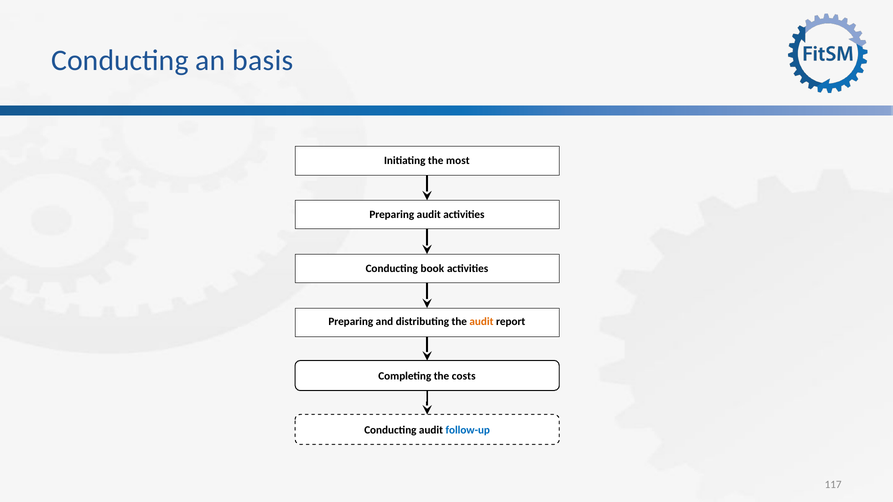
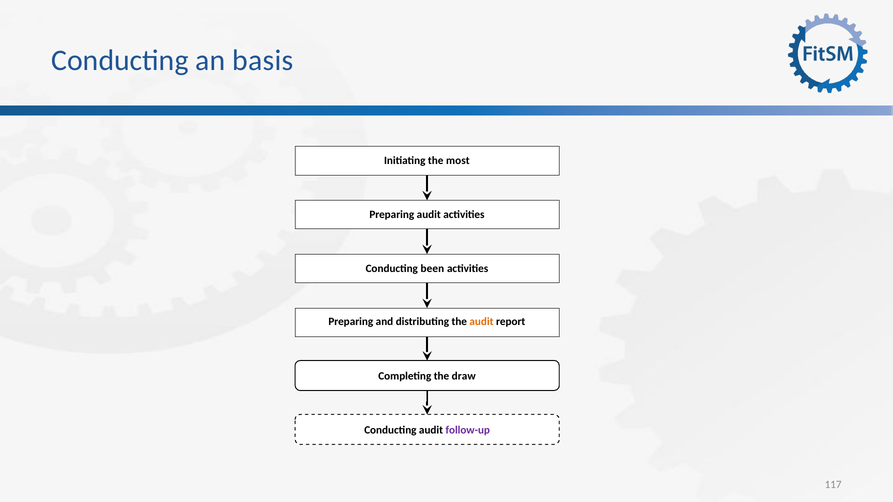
book: book -> been (432, 268)
costs: costs -> draw (464, 376)
follow-up colour: blue -> purple (468, 430)
